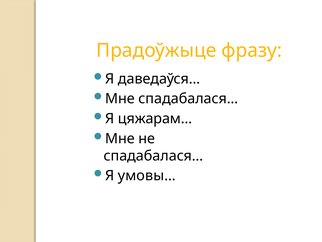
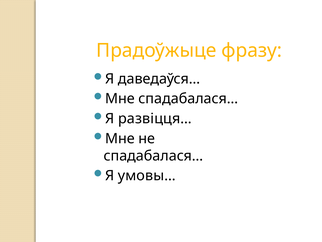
цяжарам…: цяжарам… -> развіцця… (155, 118)
